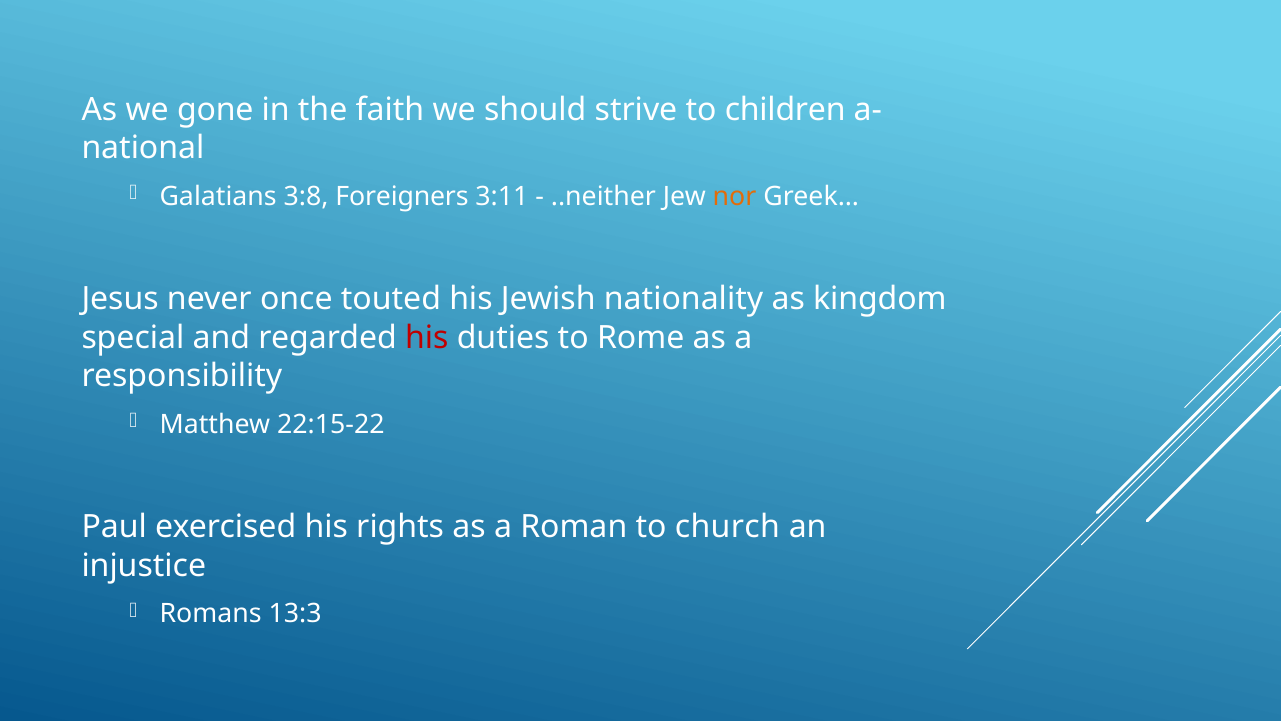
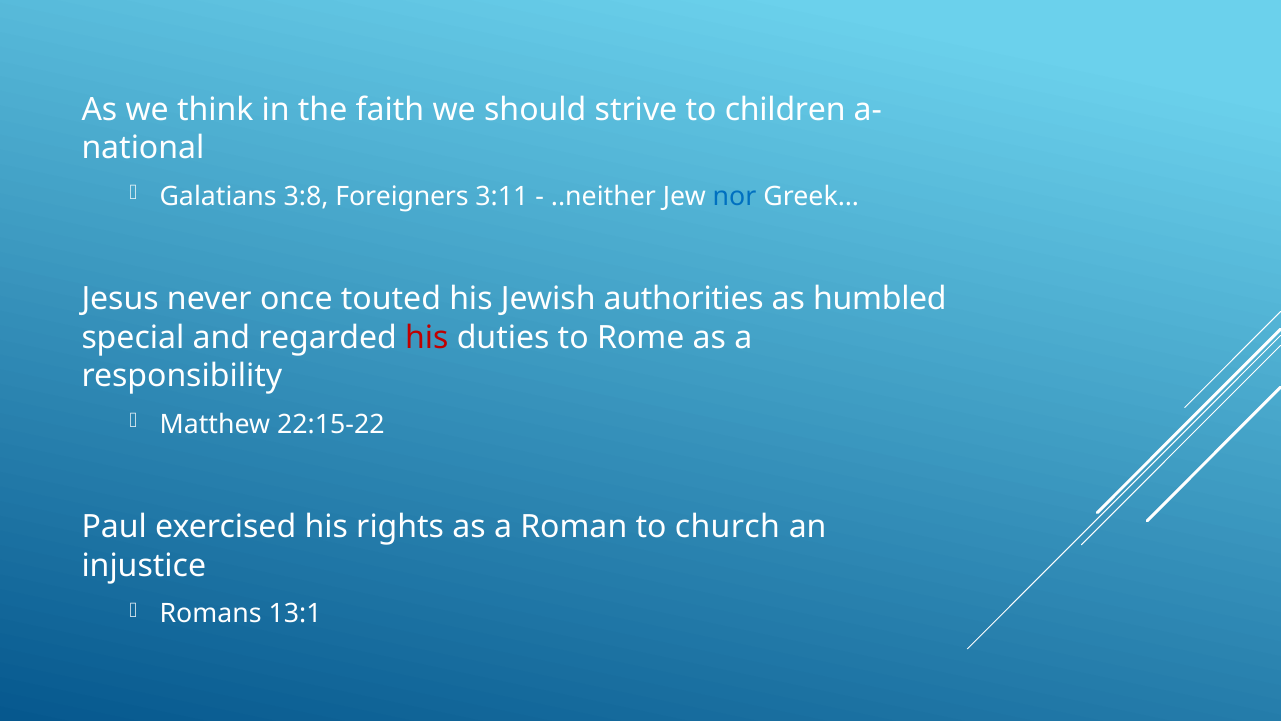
gone: gone -> think (215, 110)
nor colour: orange -> blue (735, 196)
nationality: nationality -> authorities (684, 299)
kingdom: kingdom -> humbled (880, 299)
13:3: 13:3 -> 13:1 (295, 614)
